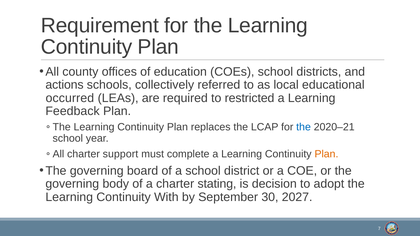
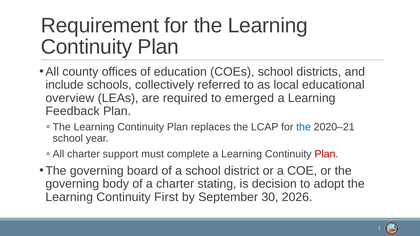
actions: actions -> include (65, 85)
occurred: occurred -> overview (70, 98)
restricted: restricted -> emerged (249, 98)
Plan colour: orange -> red (326, 154)
With: With -> First (166, 197)
2027: 2027 -> 2026 (297, 197)
